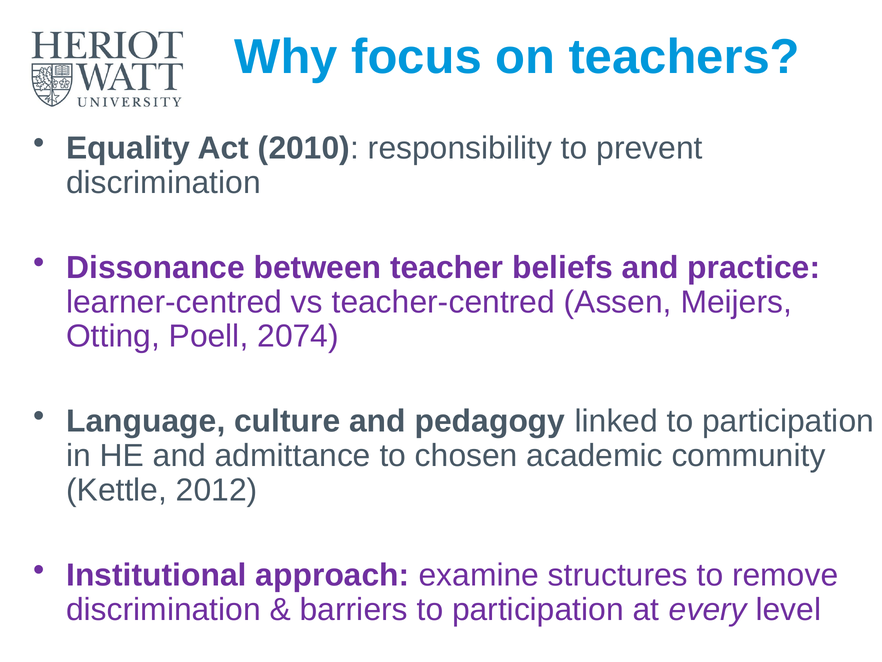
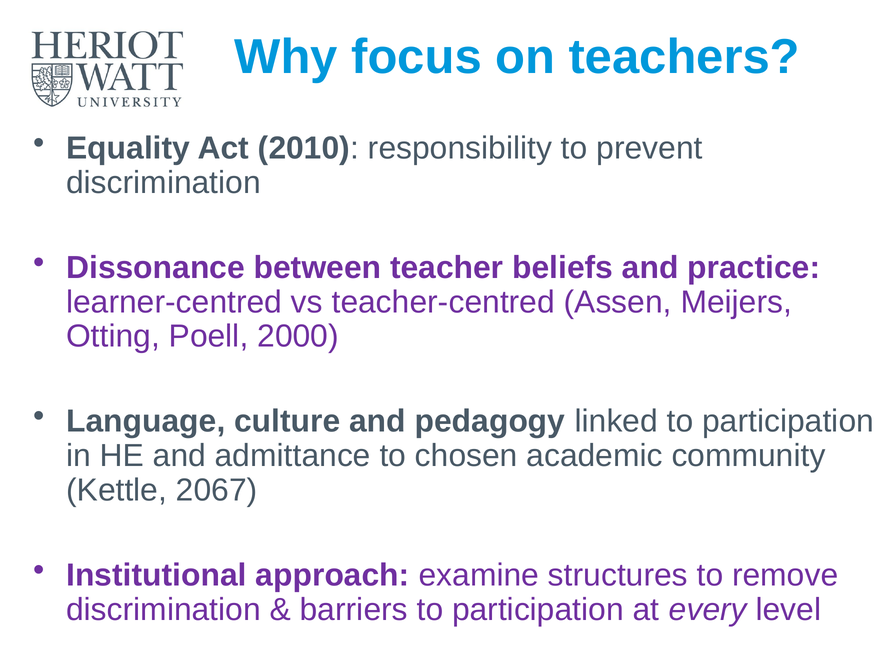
2074: 2074 -> 2000 (298, 336)
2012: 2012 -> 2067 (217, 490)
